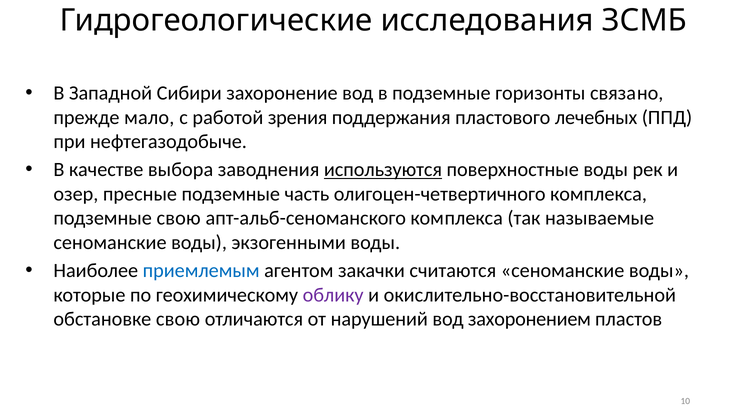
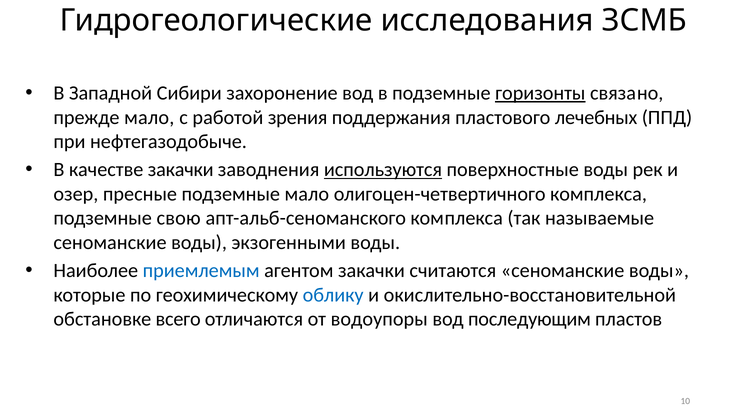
горизонты underline: none -> present (540, 93)
качестве выбора: выбора -> закачки (181, 170)
подземные часть: часть -> мало (307, 194)
облику colour: purple -> blue (333, 295)
обстановке свою: свою -> всего (178, 319)
нарушений: нарушений -> водоупоры (379, 319)
захоронением: захоронением -> последующим (529, 319)
